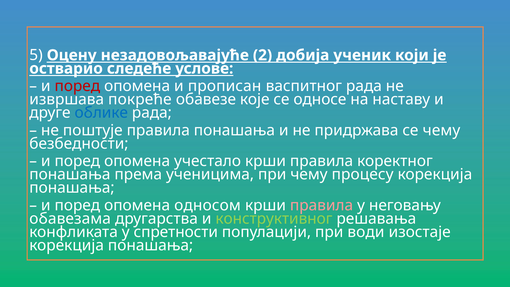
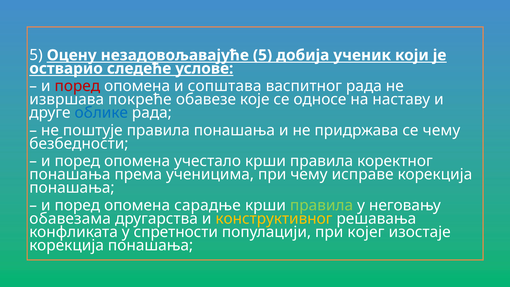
незадовољавајуће 2: 2 -> 5 (263, 55)
прописан: прописан -> сопштава (225, 86)
процесу: процесу -> исправе (363, 174)
односом: односом -> сарадње (207, 205)
правила colour: pink -> light green (322, 205)
конструктивног colour: light green -> yellow (274, 219)
води: води -> којег (366, 232)
